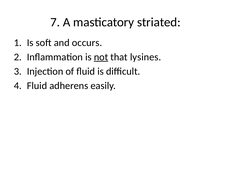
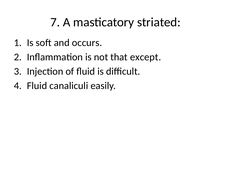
not underline: present -> none (101, 57)
lysines: lysines -> except (146, 57)
adherens: adherens -> canaliculi (69, 86)
